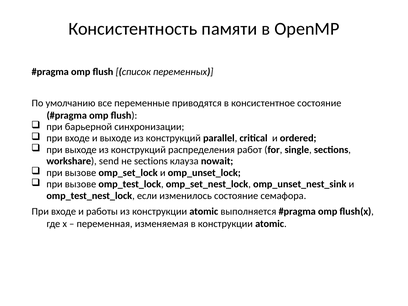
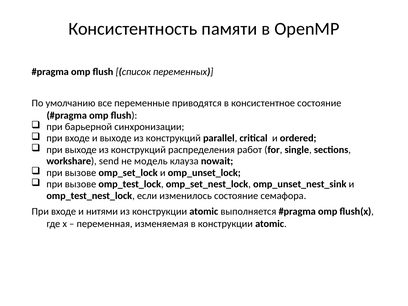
не sections: sections -> модель (151, 161)
работы: работы -> нитями (102, 212)
